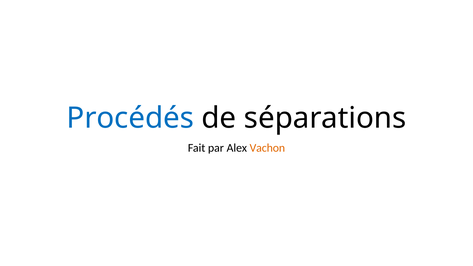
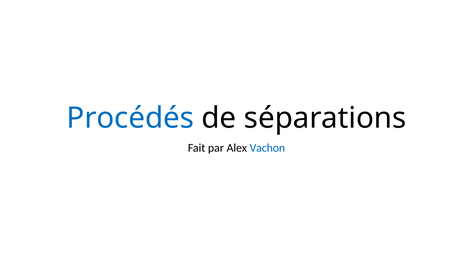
Vachon colour: orange -> blue (267, 148)
